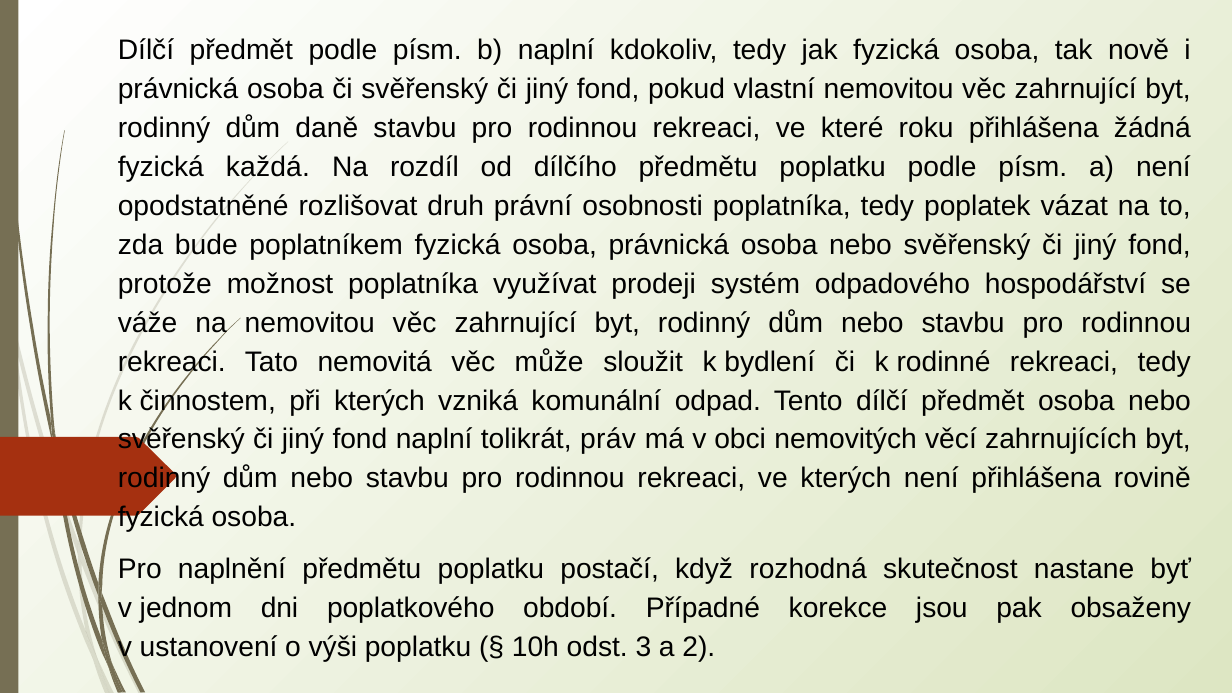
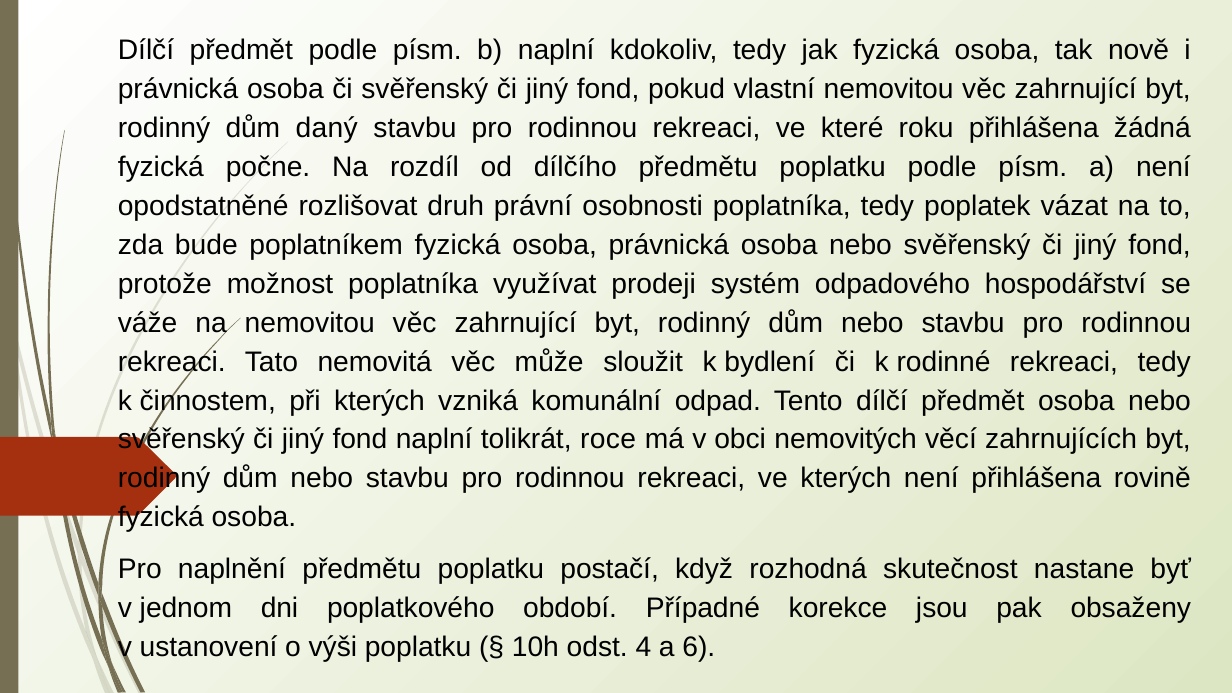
daně: daně -> daný (327, 128)
každá: každá -> počne (268, 167)
práv: práv -> roce (608, 440)
3: 3 -> 4 (643, 647)
2: 2 -> 6 (699, 647)
